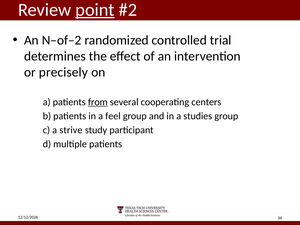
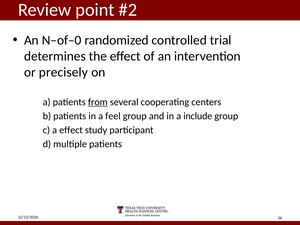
point underline: present -> none (95, 10)
N–of–2: N–of–2 -> N–of–0 (62, 40)
studies: studies -> include (198, 116)
a strive: strive -> effect (71, 130)
